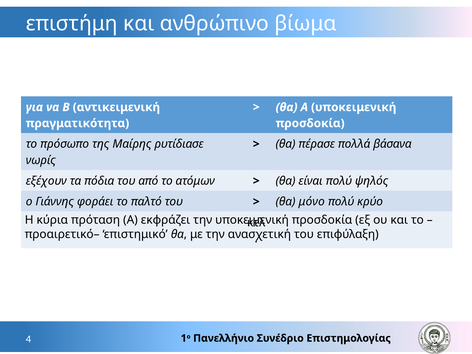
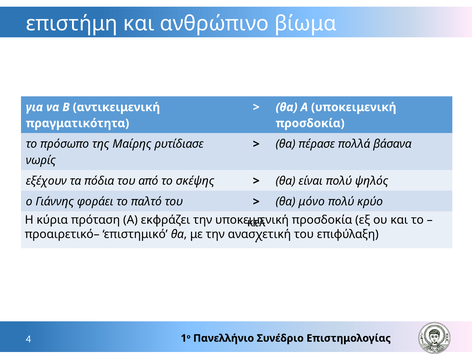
ατόμων: ατόμων -> σκέψης (195, 181)
